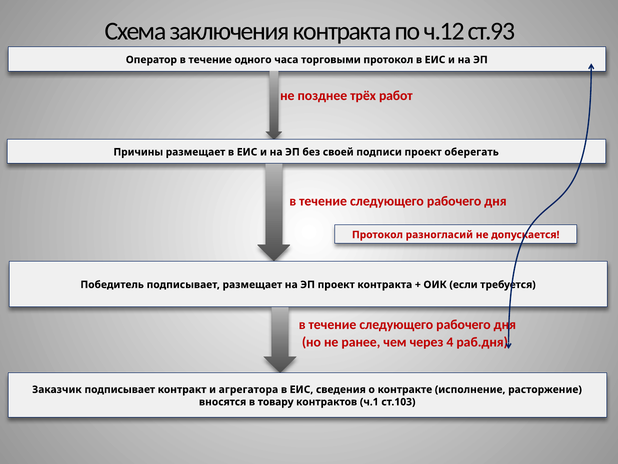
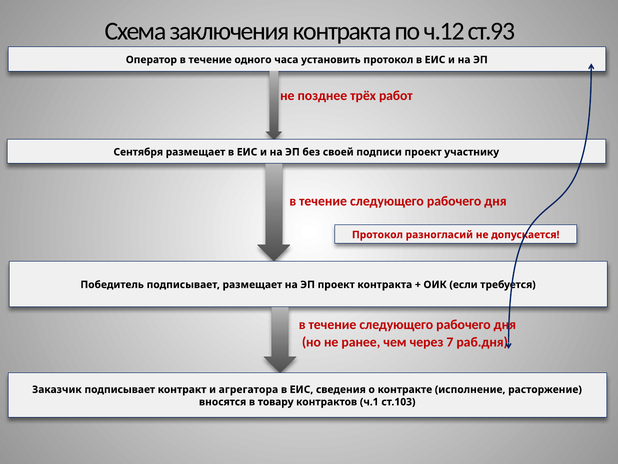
торговыми: торговыми -> установить (331, 60)
Причины: Причины -> Сентября (138, 152)
оберегать: оберегать -> участнику (472, 152)
4: 4 -> 7 (450, 342)
